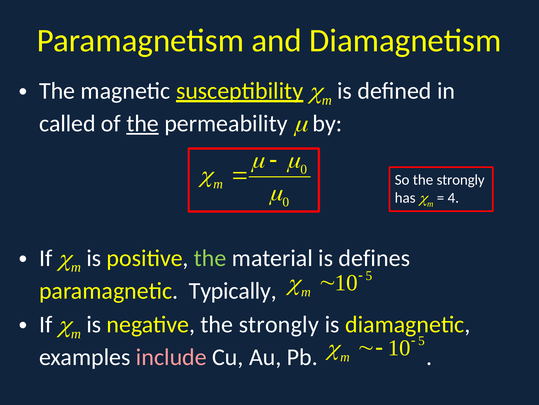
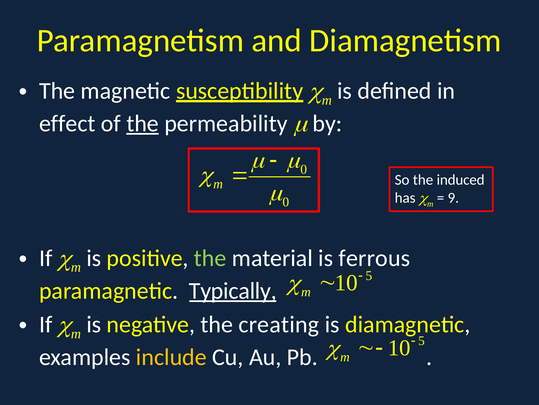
called: called -> effect (67, 123)
So the strongly: strongly -> induced (461, 180)
4: 4 -> 9 (453, 198)
defines: defines -> ferrous (374, 258)
Typically underline: none -> present (233, 290)
negative the strongly: strongly -> creating (279, 324)
include colour: pink -> yellow (171, 357)
